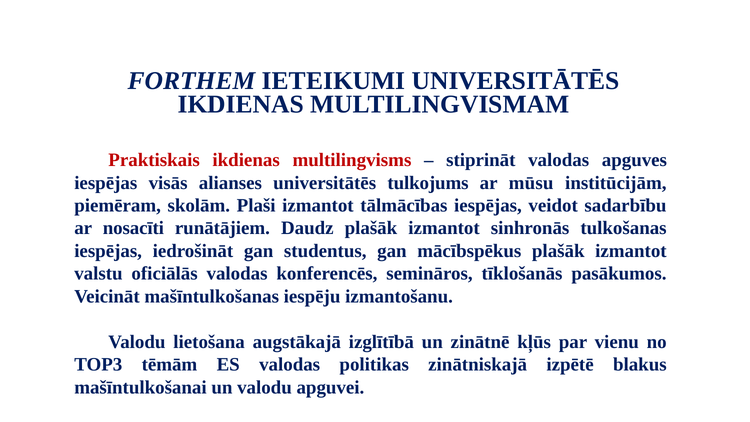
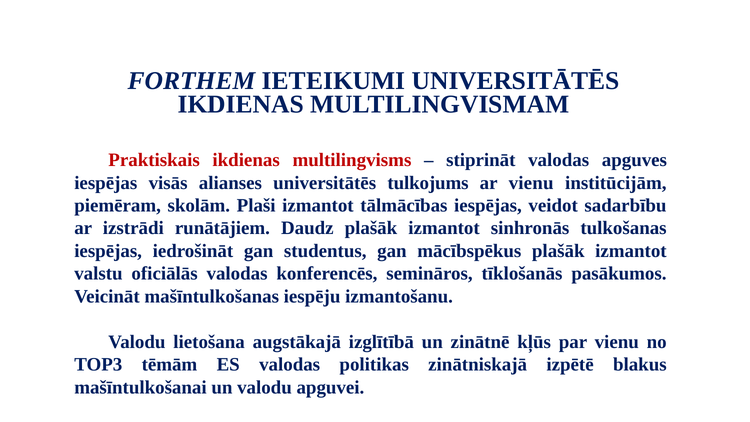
ar mūsu: mūsu -> vienu (531, 183)
nosacīti: nosacīti -> izstrādi (133, 228)
